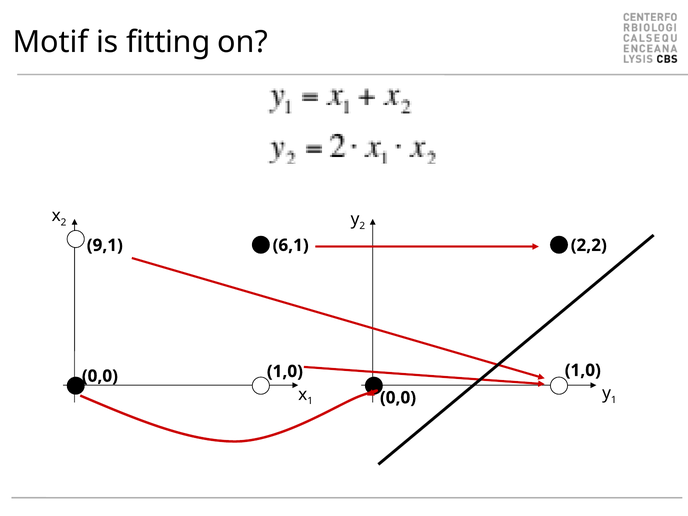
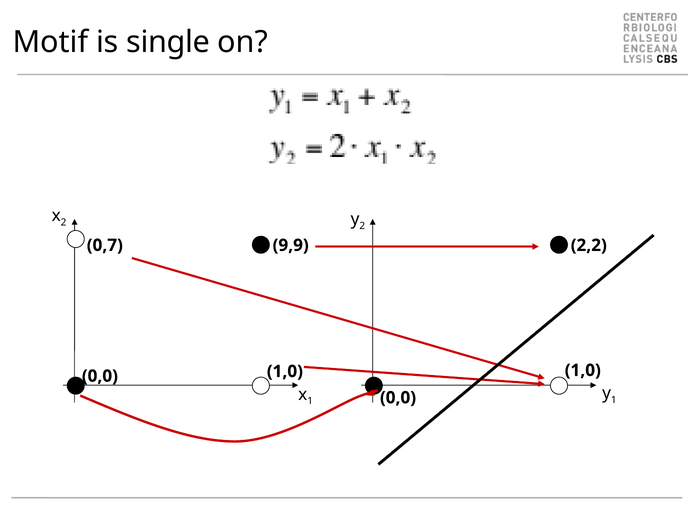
fitting: fitting -> single (168, 42)
9,1: 9,1 -> 0,7 (105, 245)
6,1: 6,1 -> 9,9 (291, 245)
